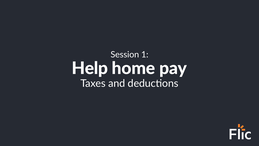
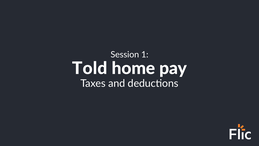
Help: Help -> Told (90, 68)
